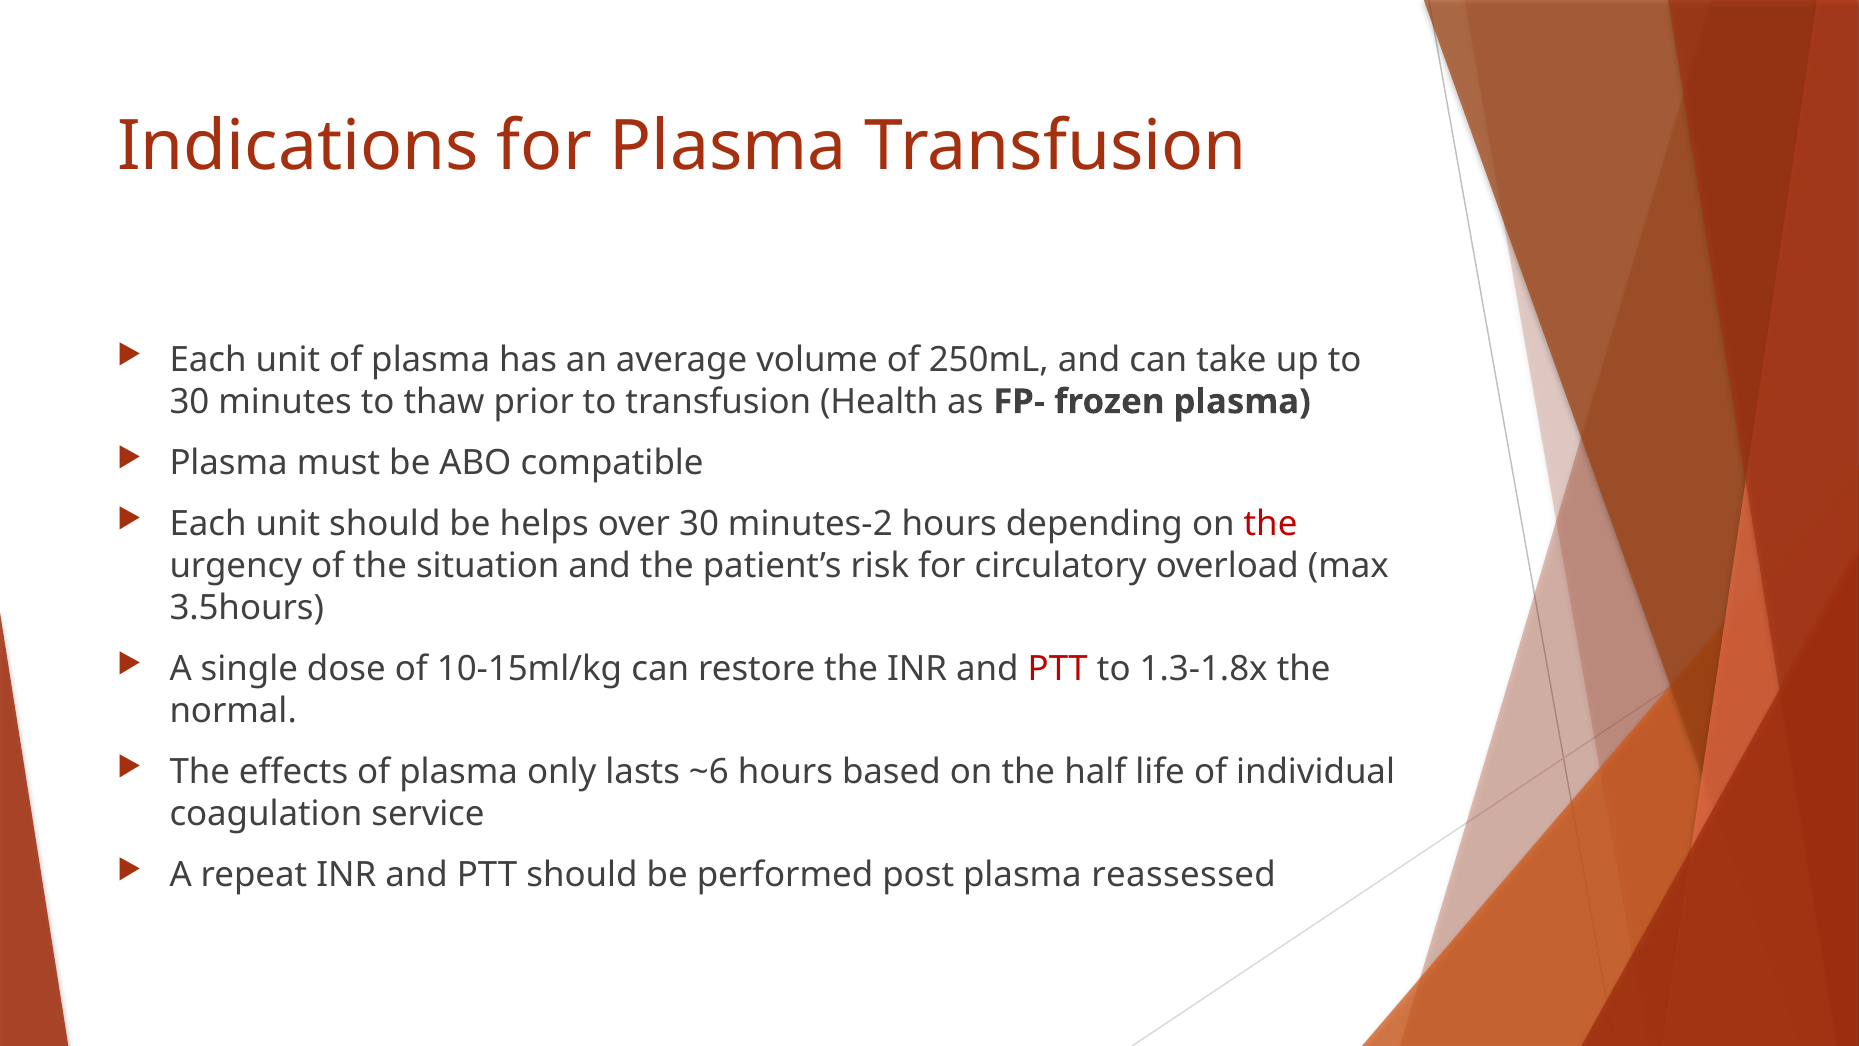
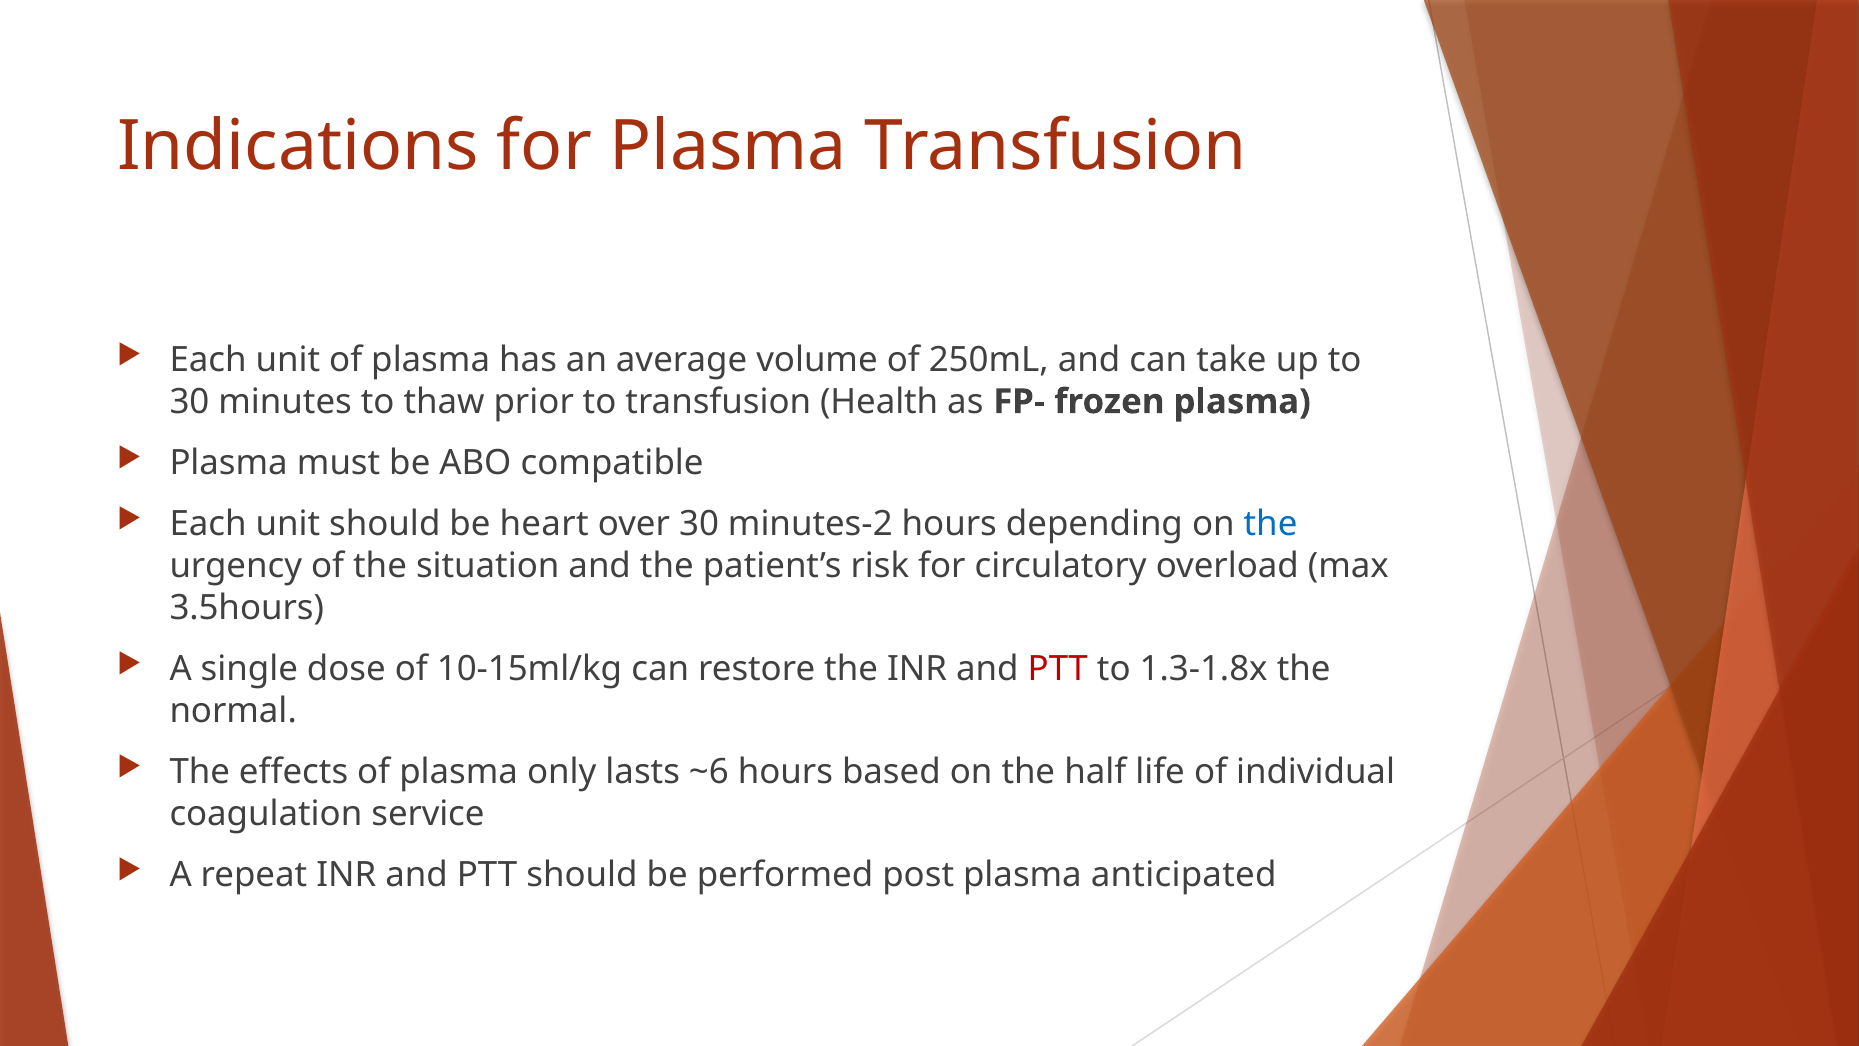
helps: helps -> heart (544, 524)
the colour: red -> blue (1271, 524)
reassessed: reassessed -> anticipated (1184, 875)
